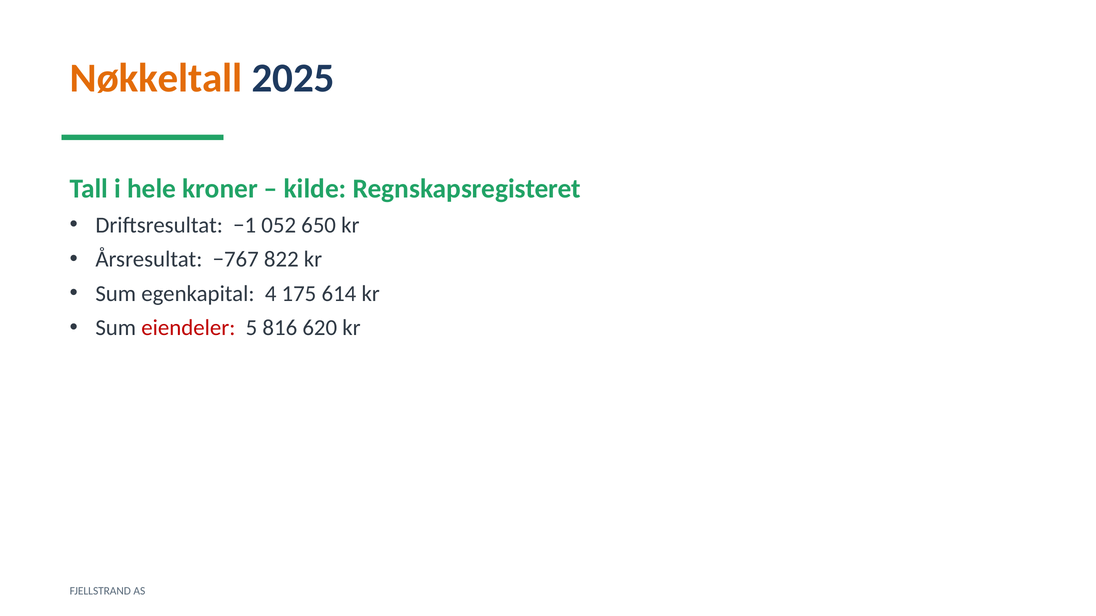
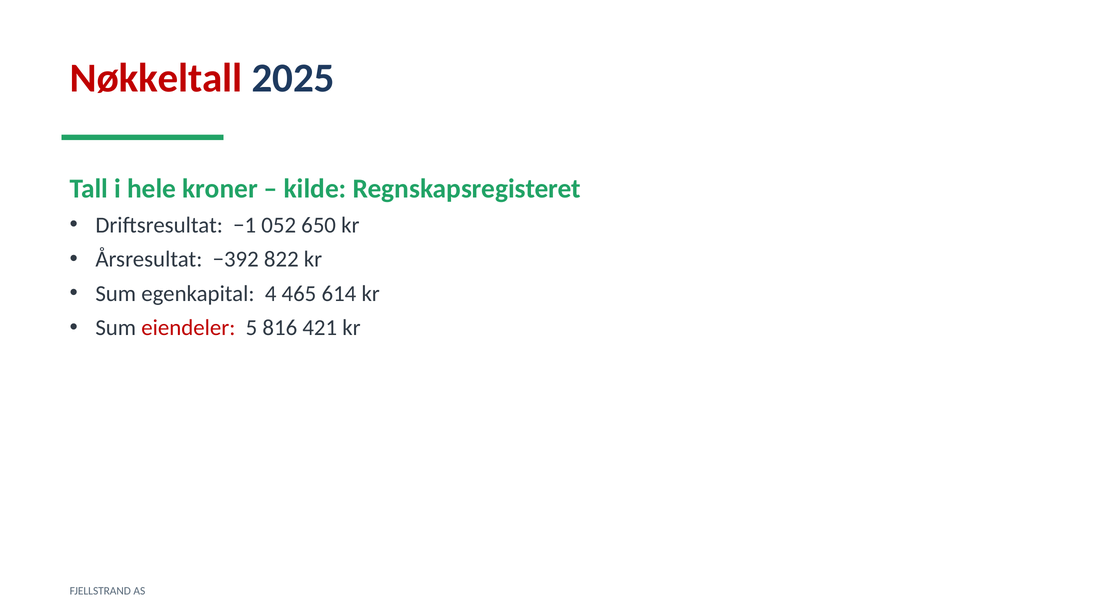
Nøkkeltall colour: orange -> red (156, 78)
−767: −767 -> −392 (236, 260)
175: 175 -> 465 (299, 294)
620: 620 -> 421 (320, 328)
